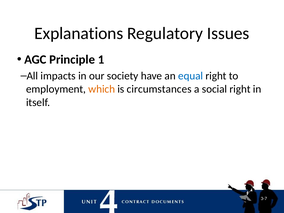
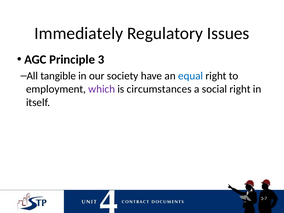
Explanations: Explanations -> Immediately (79, 33)
1: 1 -> 3 (101, 60)
impacts: impacts -> tangible (58, 76)
which colour: orange -> purple (102, 89)
